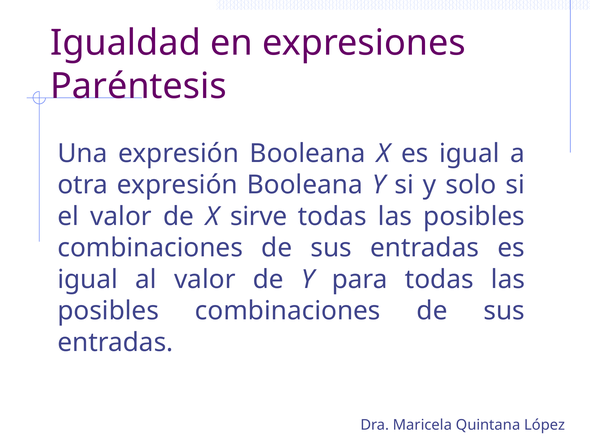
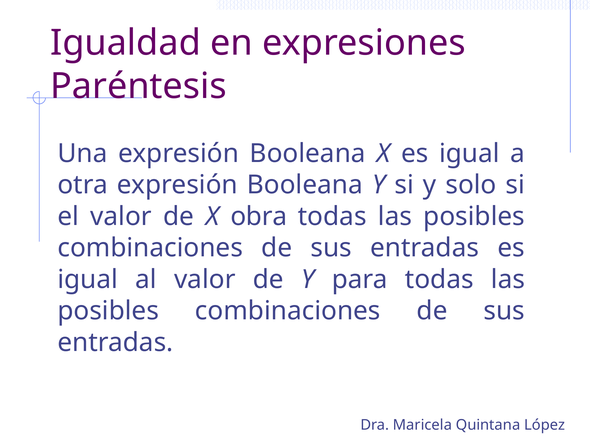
sirve: sirve -> obra (259, 216)
